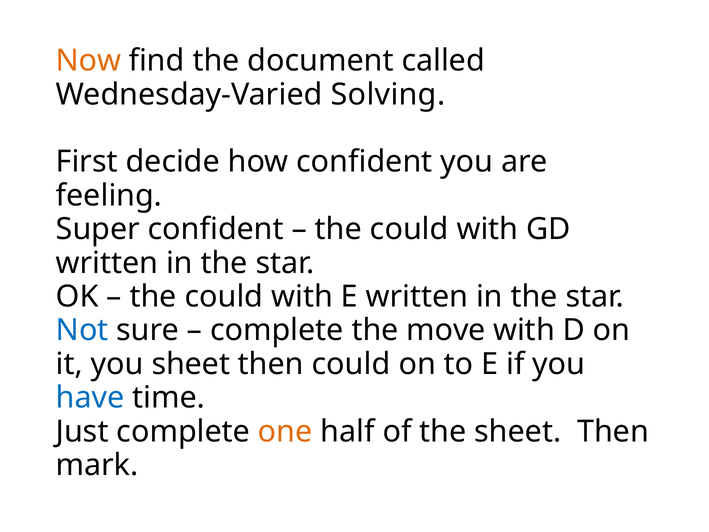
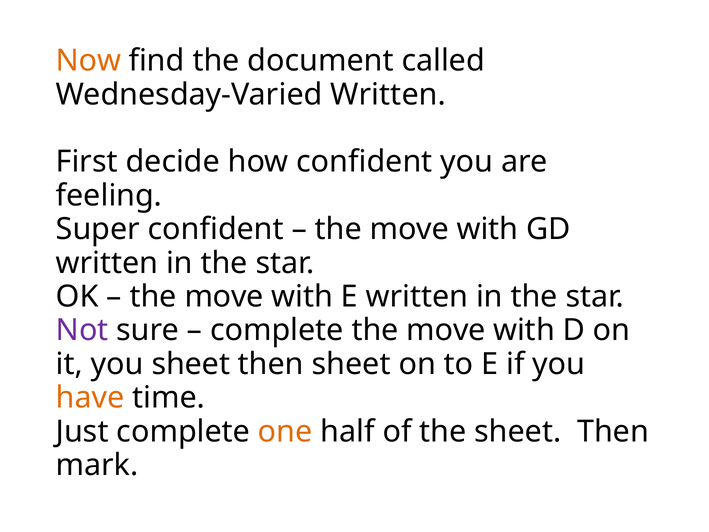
Wednesday-Varied Solving: Solving -> Written (388, 94)
could: could -> move (409, 229)
could: could -> move (224, 297)
Not colour: blue -> purple (82, 330)
then could: could -> sheet (351, 364)
have colour: blue -> orange (90, 398)
